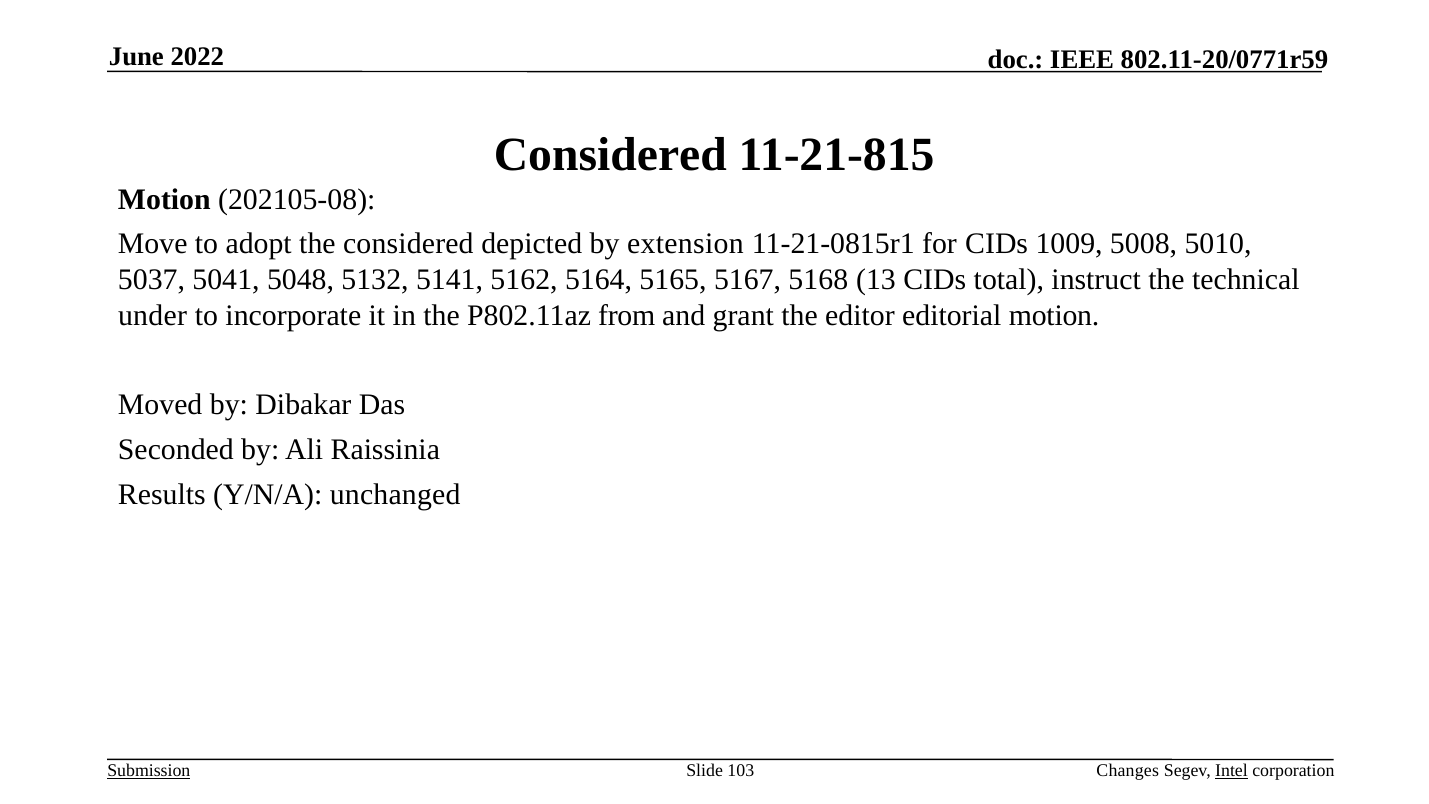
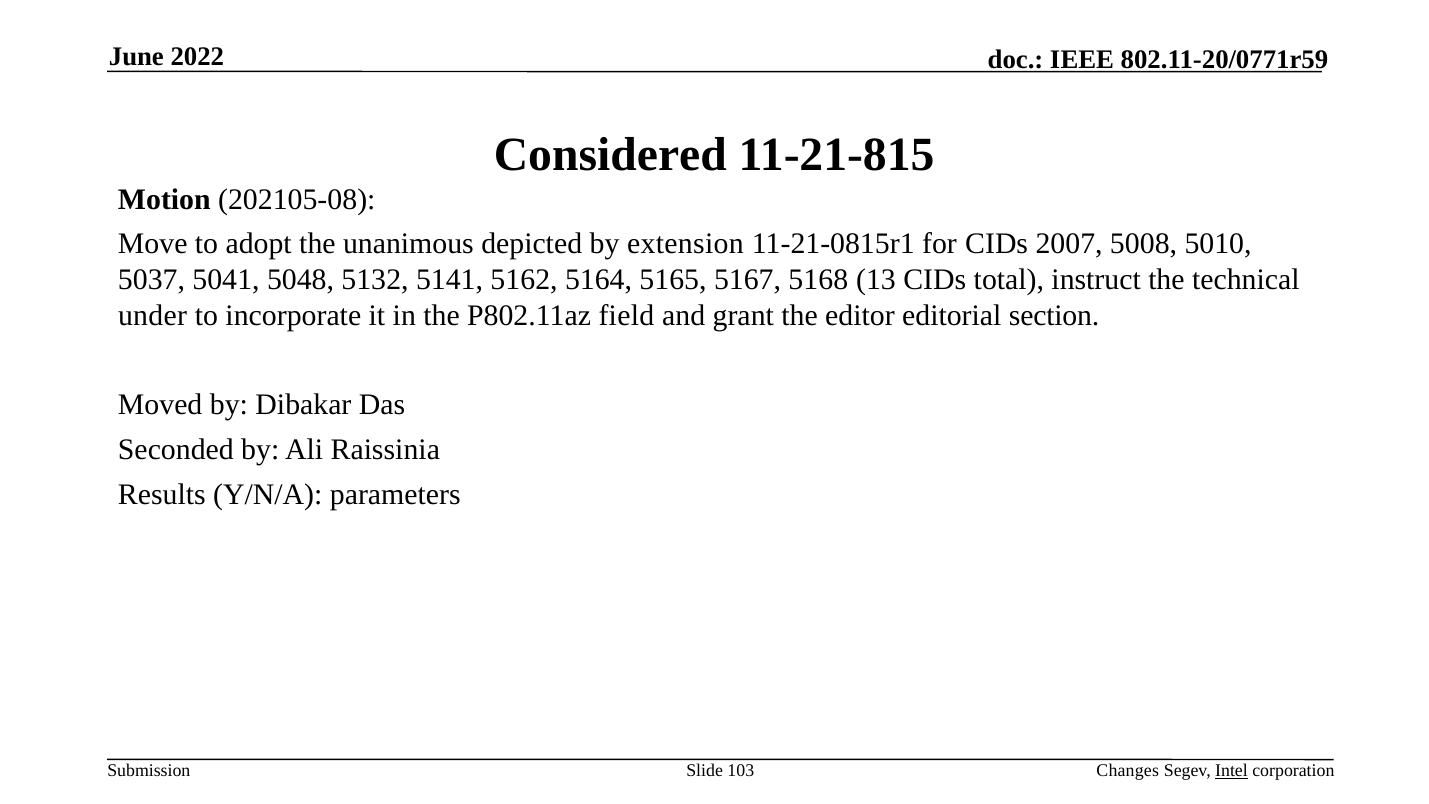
the considered: considered -> unanimous (408, 244)
1009: 1009 -> 2007 (1069, 244)
from: from -> field (626, 316)
editorial motion: motion -> section (1054, 316)
unchanged: unchanged -> parameters (395, 494)
Submission underline: present -> none (149, 771)
